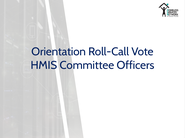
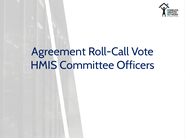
Orientation: Orientation -> Agreement (59, 52)
